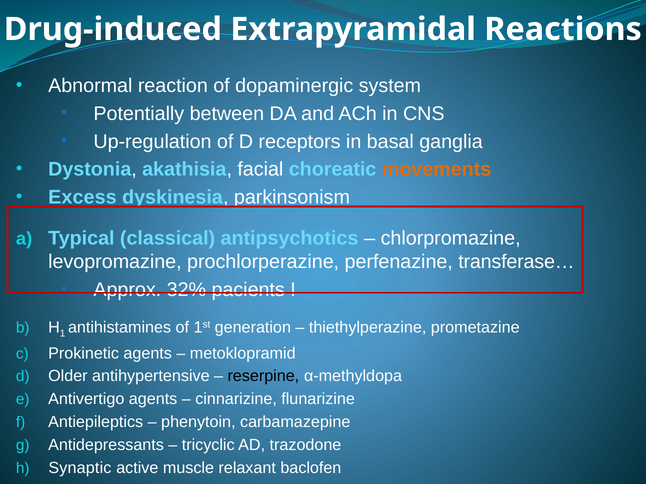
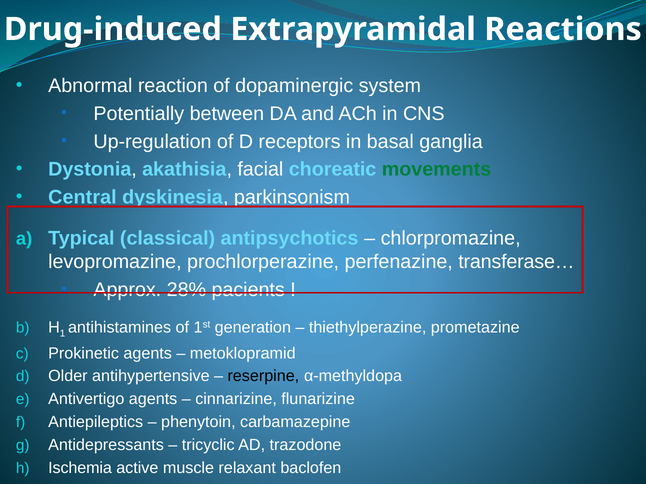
movements colour: orange -> green (437, 170)
Excess: Excess -> Central (82, 198)
32%: 32% -> 28% (186, 290)
Synaptic: Synaptic -> Ischemia (80, 468)
